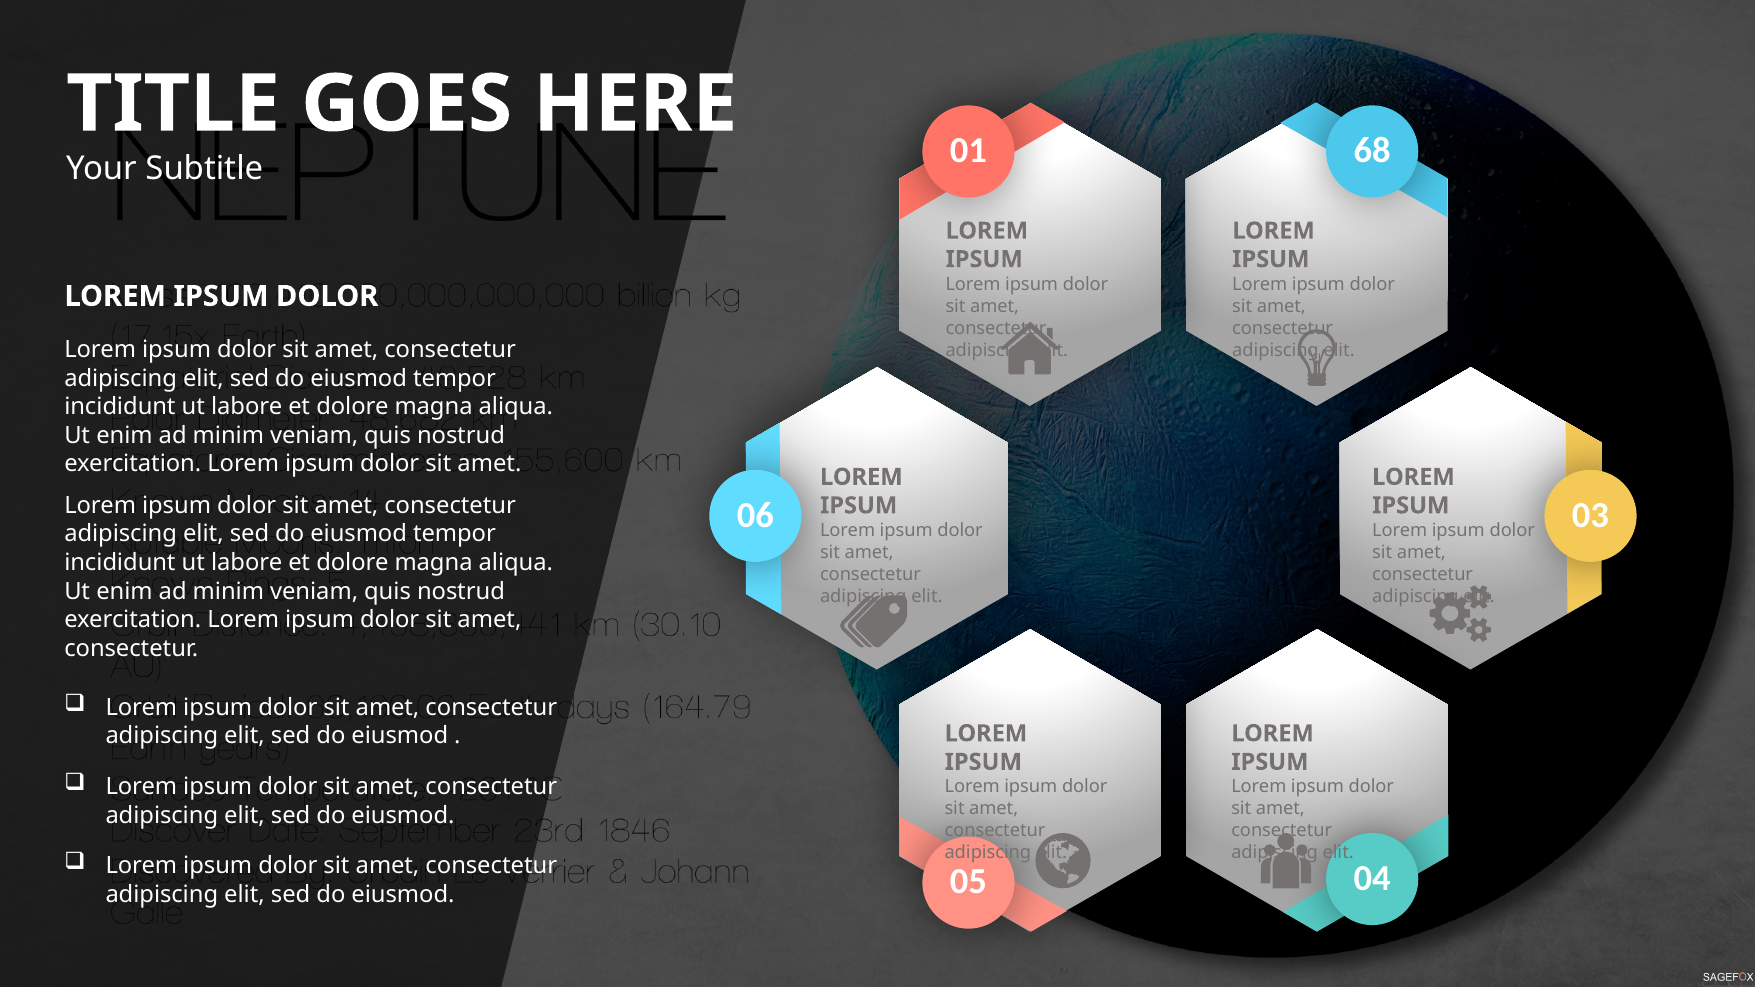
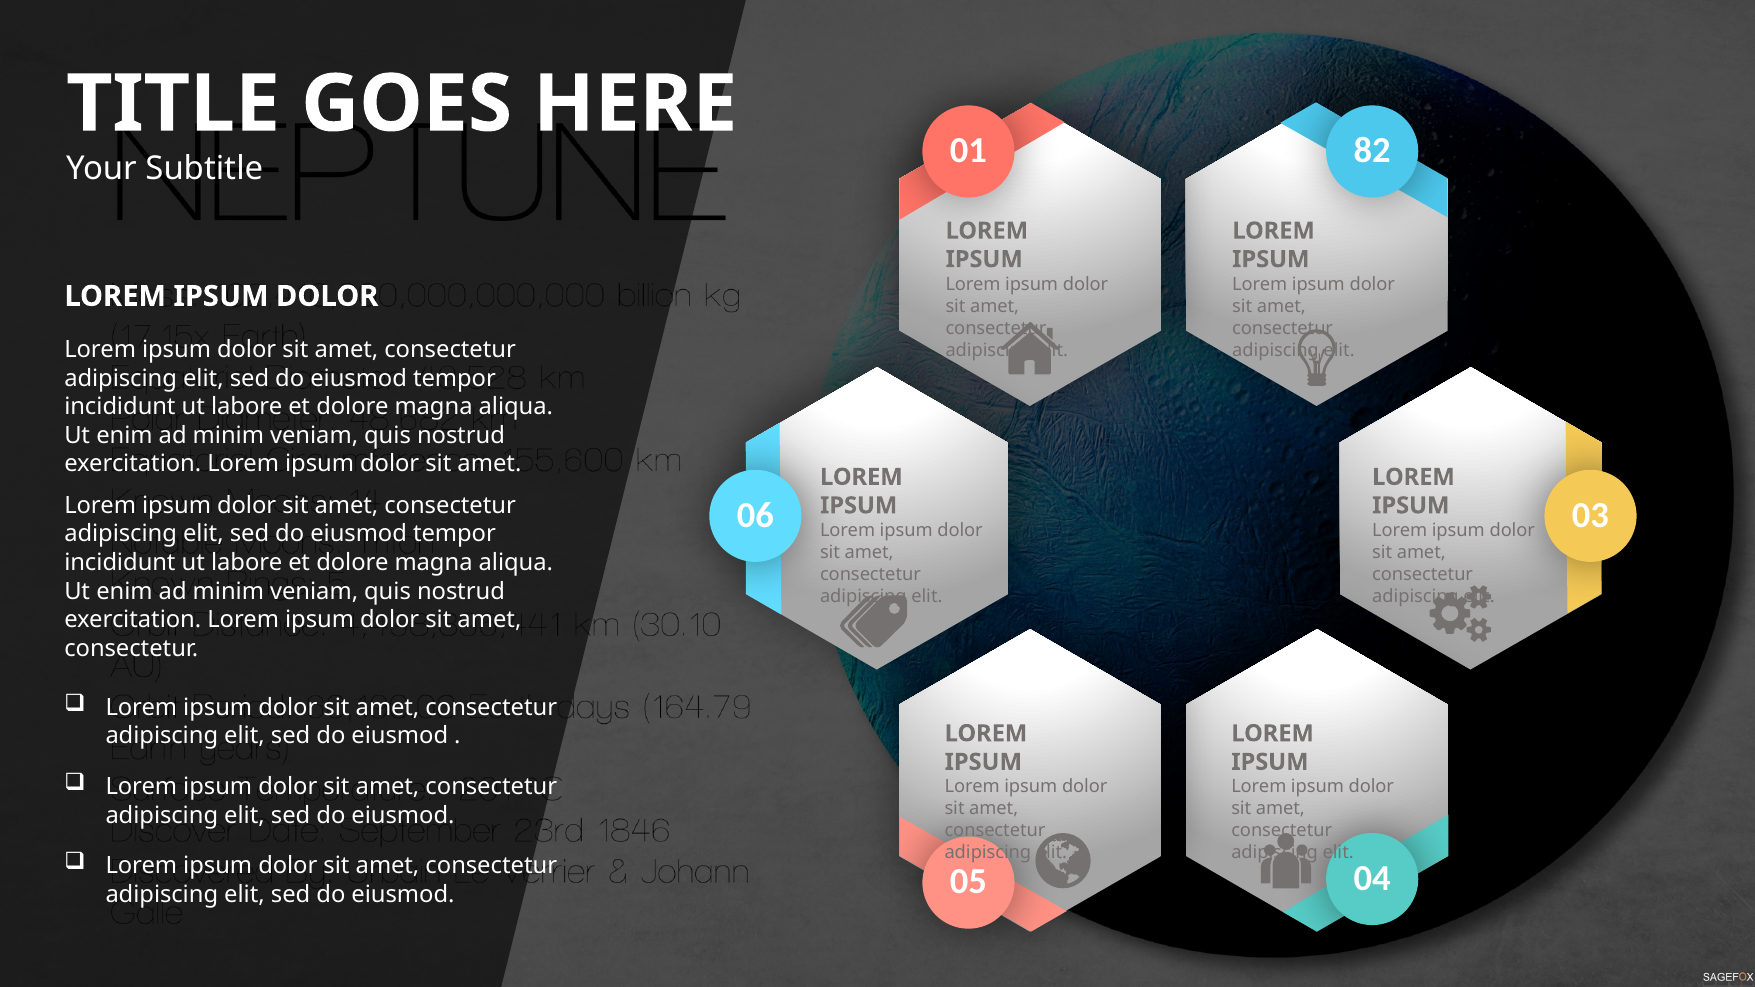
68: 68 -> 82 (1372, 151)
